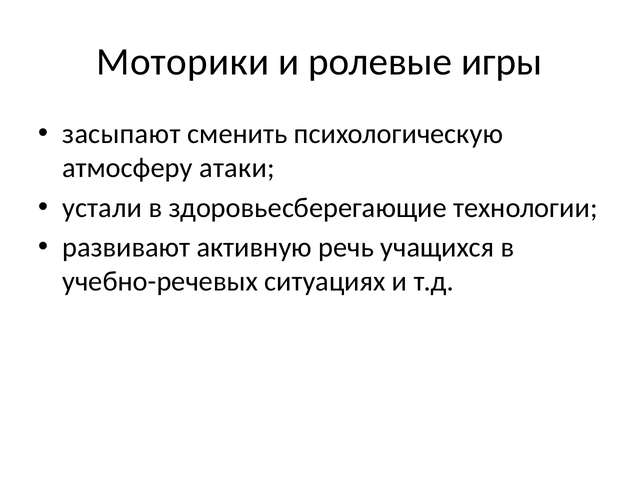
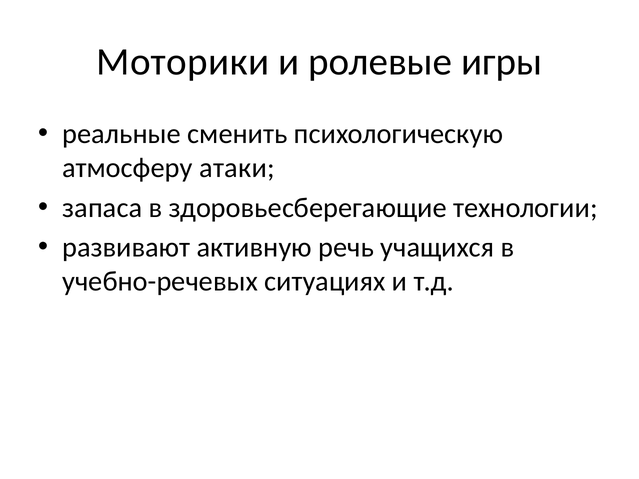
засыпают: засыпают -> реальные (122, 134)
устали: устали -> запаса (102, 208)
